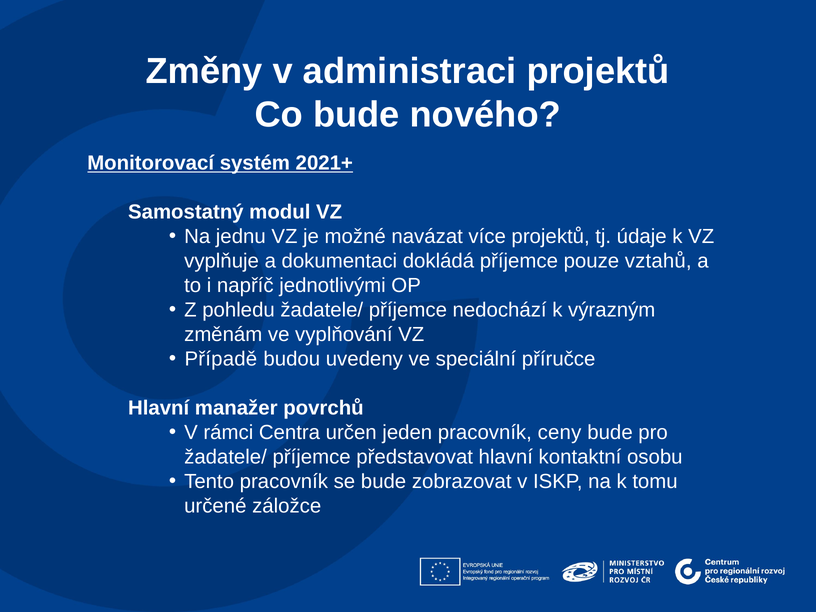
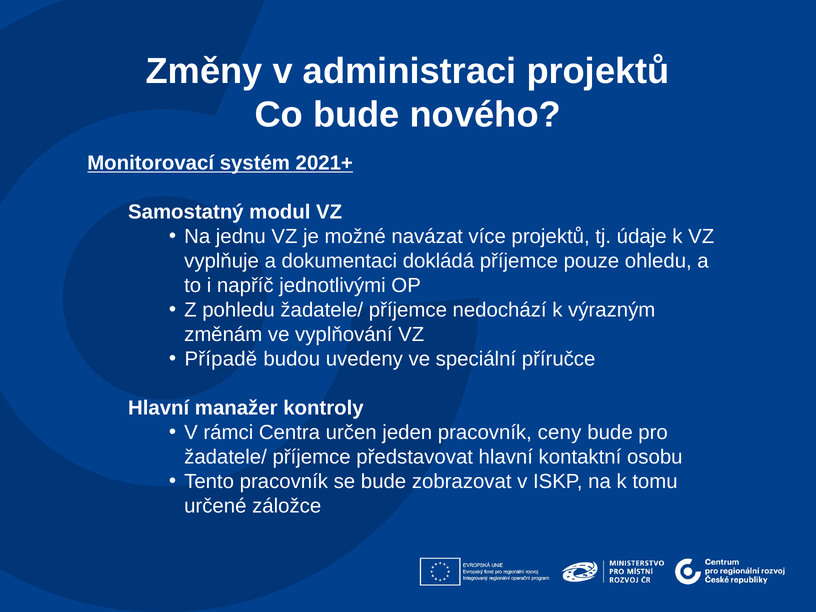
vztahů: vztahů -> ohledu (658, 261)
povrchů: povrchů -> kontroly (323, 408)
